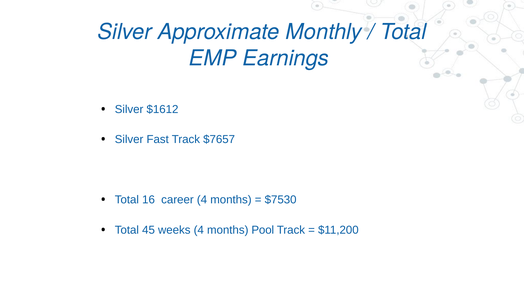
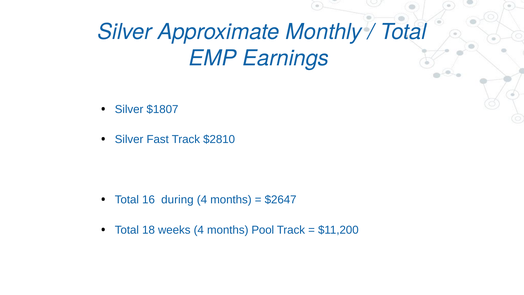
$1612: $1612 -> $1807 (162, 109)
$7657: $7657 -> $2810 (219, 139)
career: career -> during (177, 200)
$7530: $7530 -> $2647 (281, 200)
45: 45 -> 18 (149, 230)
